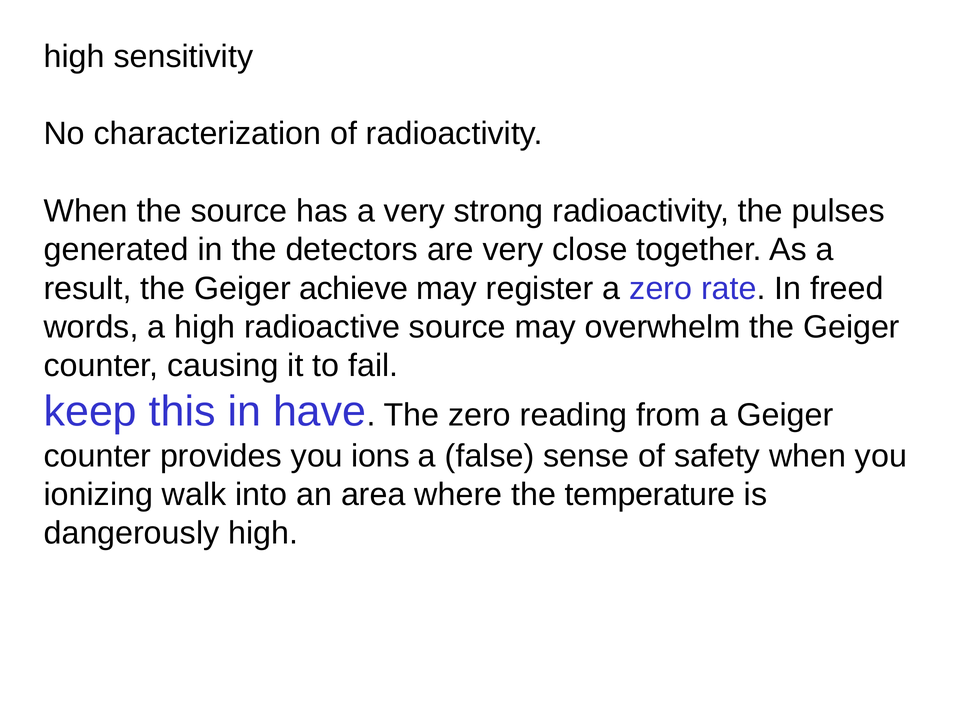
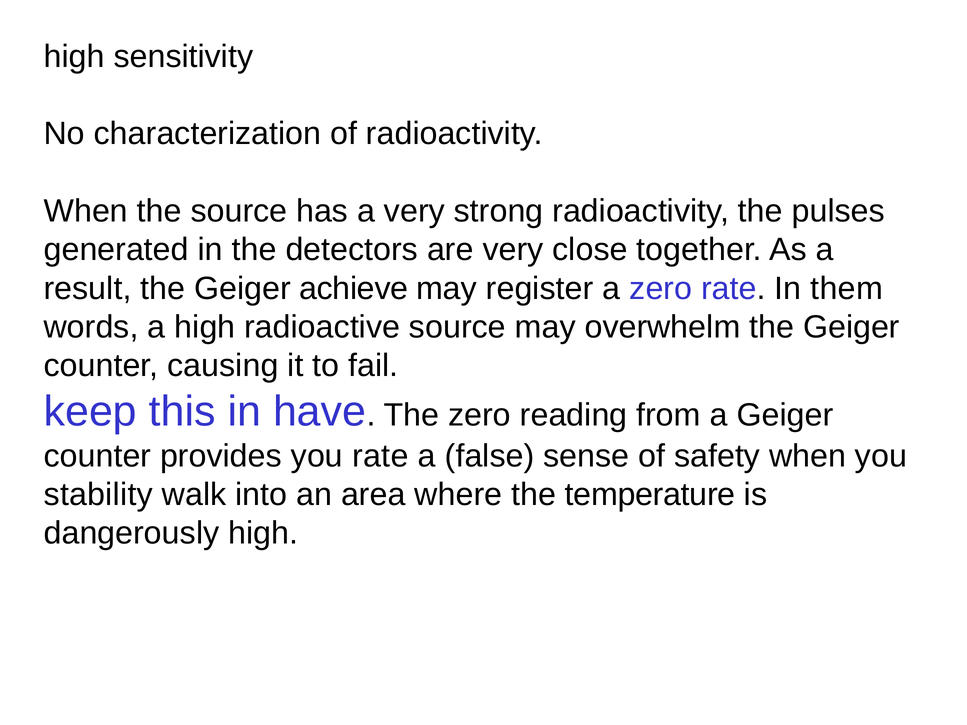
freed: freed -> them (847, 289)
you ions: ions -> rate (380, 456)
ionizing: ionizing -> stability (98, 495)
